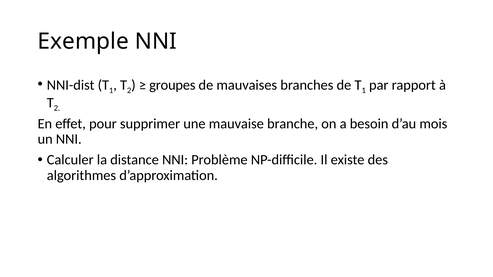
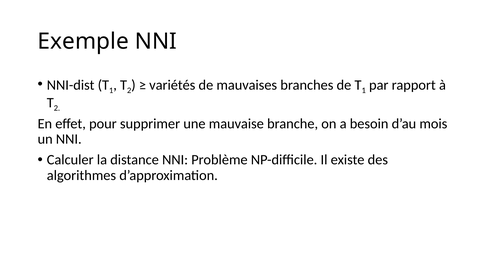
groupes: groupes -> variétés (172, 85)
